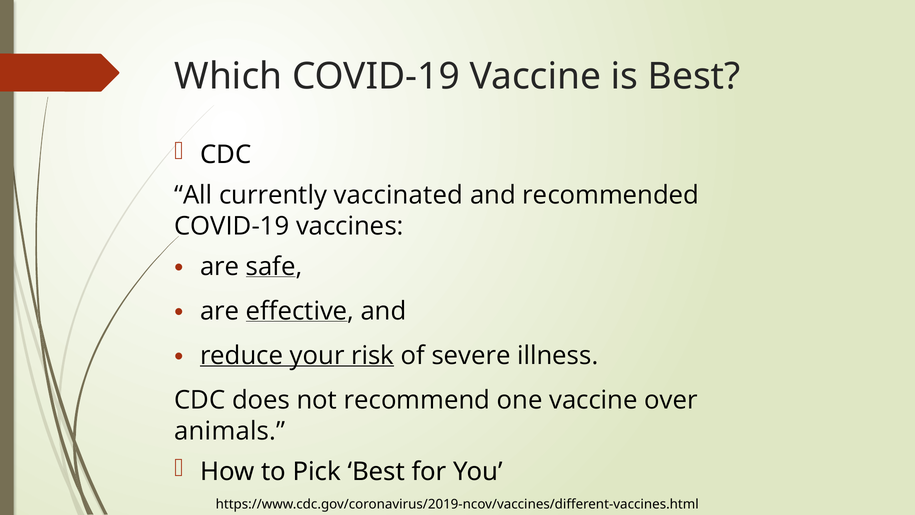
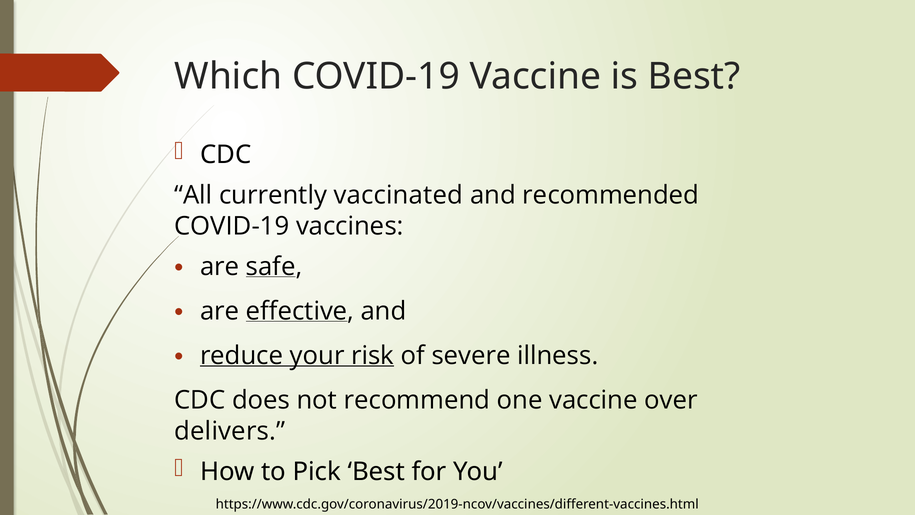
animals: animals -> delivers (230, 431)
